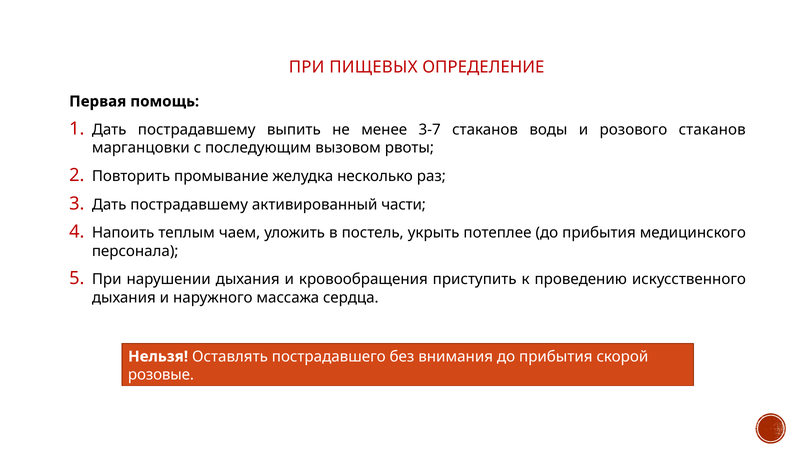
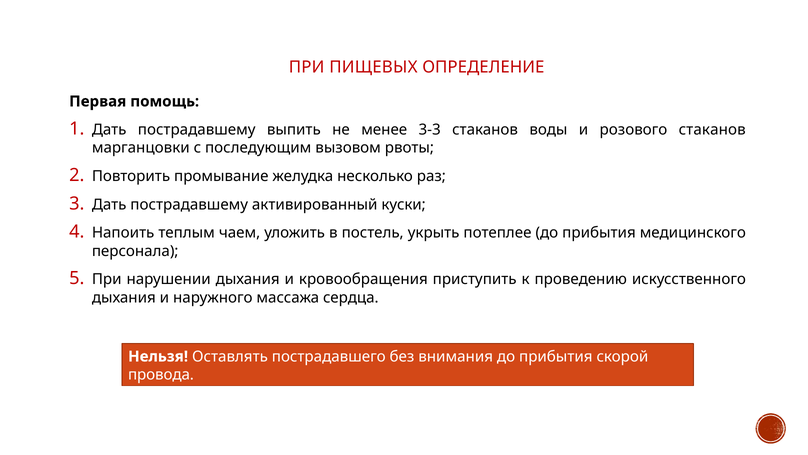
3-7: 3-7 -> 3-3 (430, 130)
части: части -> куски (404, 204)
розовые: розовые -> провода (161, 374)
